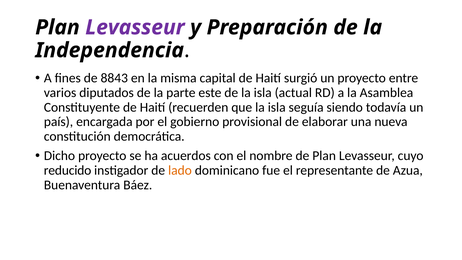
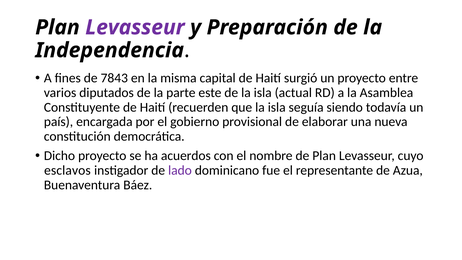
8843: 8843 -> 7843 (114, 78)
reducido: reducido -> esclavos (67, 170)
lado colour: orange -> purple (180, 170)
